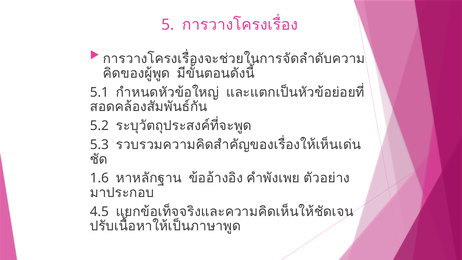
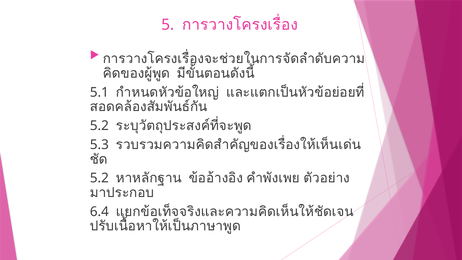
1.6: 1.6 -> 5.2 (99, 178)
4.5: 4.5 -> 6.4 (99, 211)
